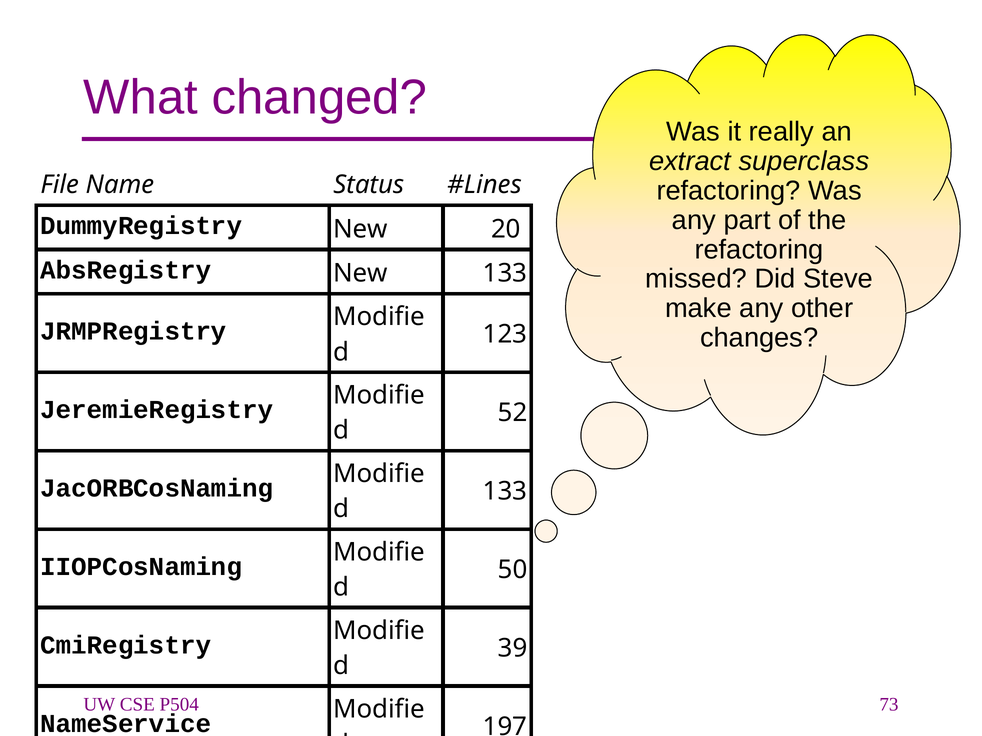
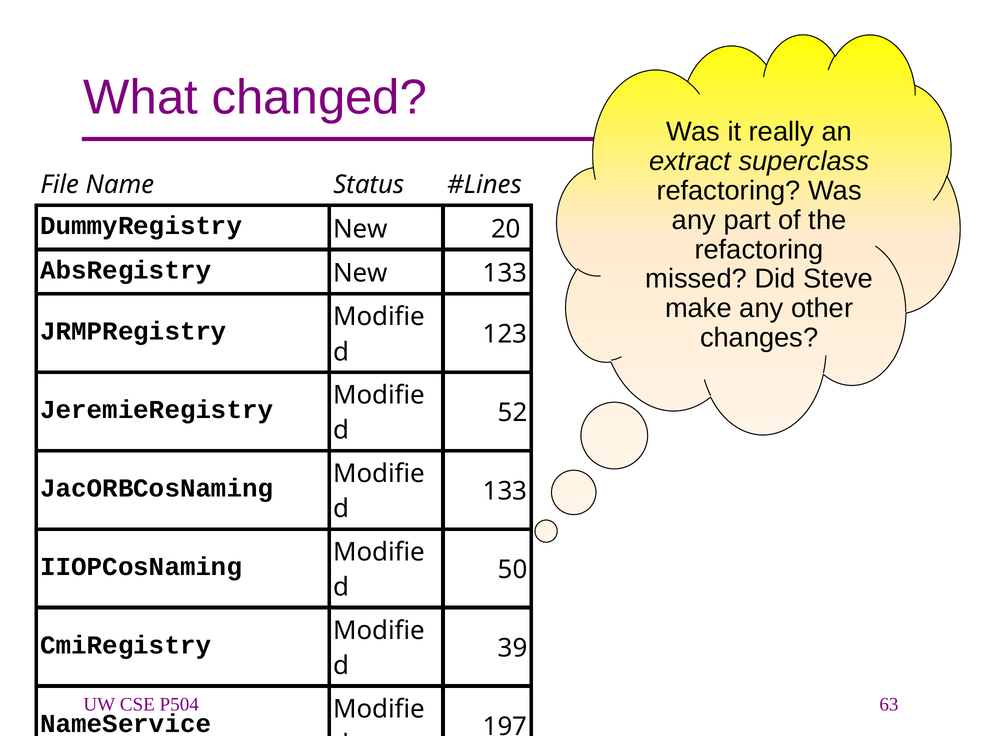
73: 73 -> 63 (889, 705)
